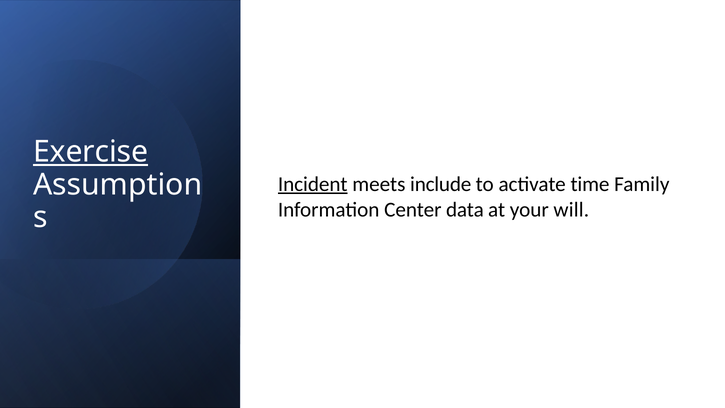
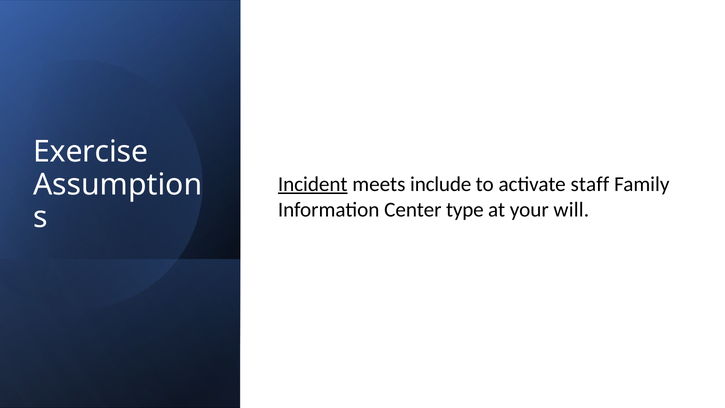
Exercise underline: present -> none (91, 152)
time: time -> staff (590, 184)
data: data -> type (465, 209)
